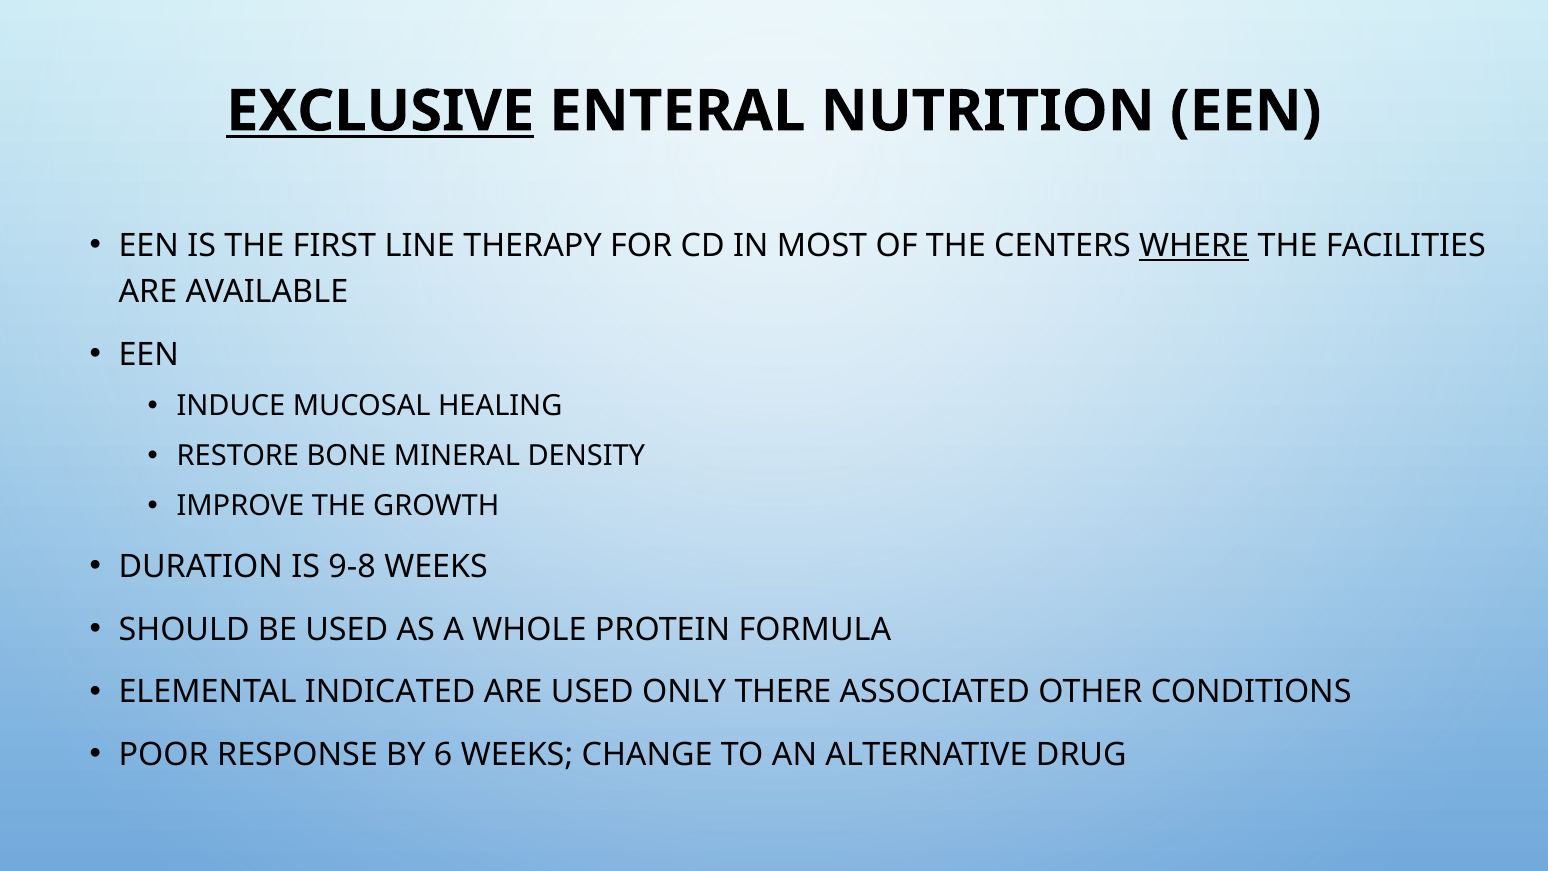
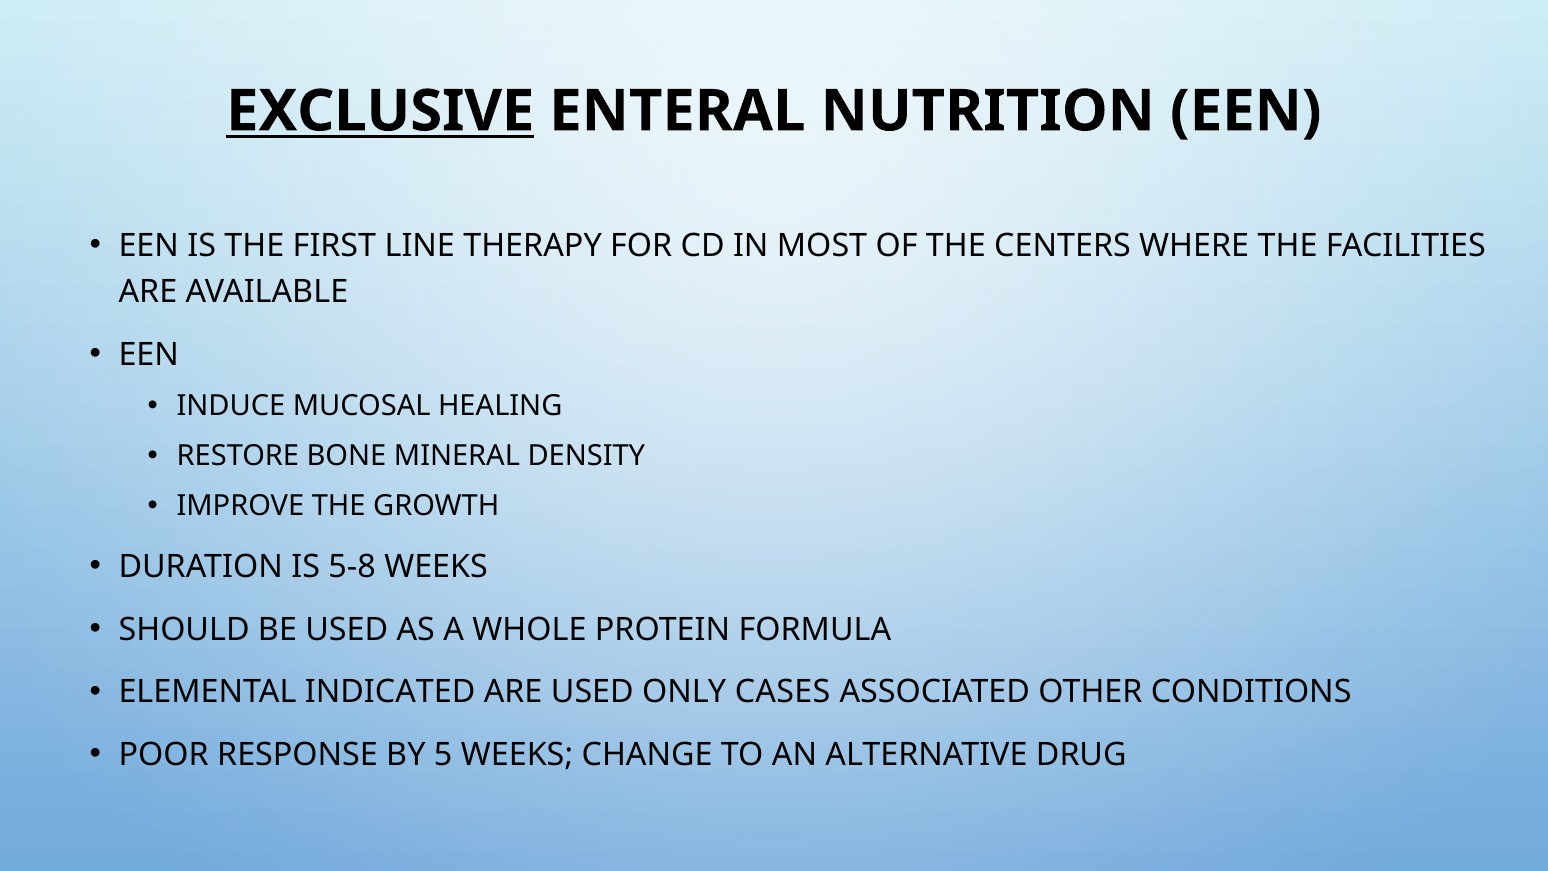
WHERE underline: present -> none (1194, 246)
9-8: 9-8 -> 5-8 (352, 567)
THERE: THERE -> CASES (783, 692)
6: 6 -> 5 (443, 755)
